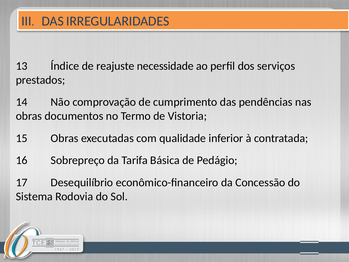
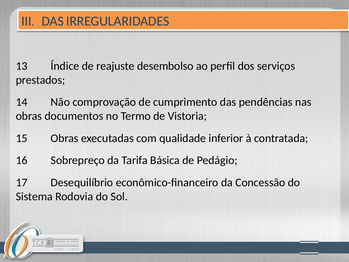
necessidade: necessidade -> desembolso (165, 66)
